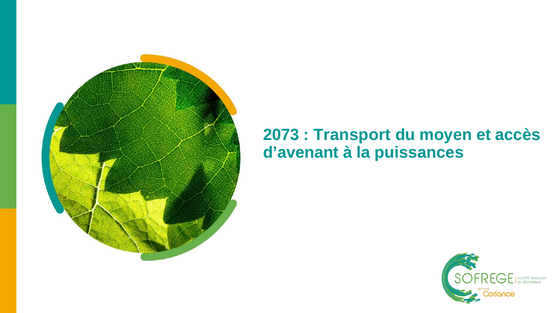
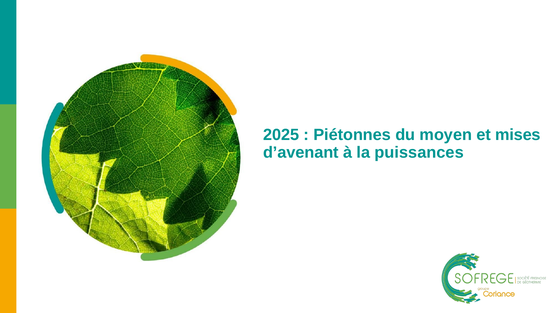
2073: 2073 -> 2025 (281, 135)
Transport: Transport -> Piétonnes (352, 135)
accès: accès -> mises (518, 135)
